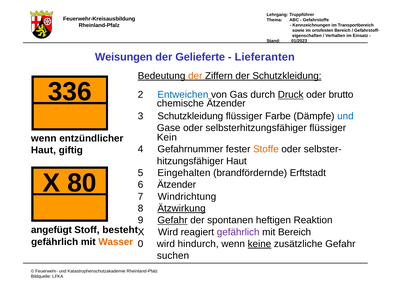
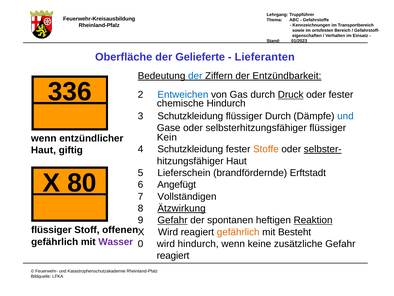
Weisungen: Weisungen -> Oberfläche (124, 57)
der colour: orange -> blue (195, 76)
der Schutzkleidung: Schutzkleidung -> Entzündbarkeit (287, 76)
oder brutto: brutto -> fester (341, 95)
chemische Ätzender: Ätzender -> Hindurch (226, 103)
flüssiger Farbe: Farbe -> Durch (278, 116)
Gefahrnummer: Gefahrnummer -> Schutzkleidung (190, 149)
selbster- underline: none -> present (323, 149)
Eingehalten: Eingehalten -> Lieferschein (184, 173)
Ätzender: Ätzender -> Angefügt (177, 184)
Windrichtung: Windrichtung -> Vollständigen (187, 196)
Reaktion underline: none -> present (313, 220)
angefügt: angefügt -> flüssiger (51, 230)
besteht: besteht -> offenen (120, 230)
gefährlich colour: purple -> orange (238, 232)
mit Bereich: Bereich -> Besteht (295, 232)
Wasser colour: orange -> purple (116, 241)
keine underline: present -> none (259, 243)
suchen: suchen -> reagiert (173, 255)
